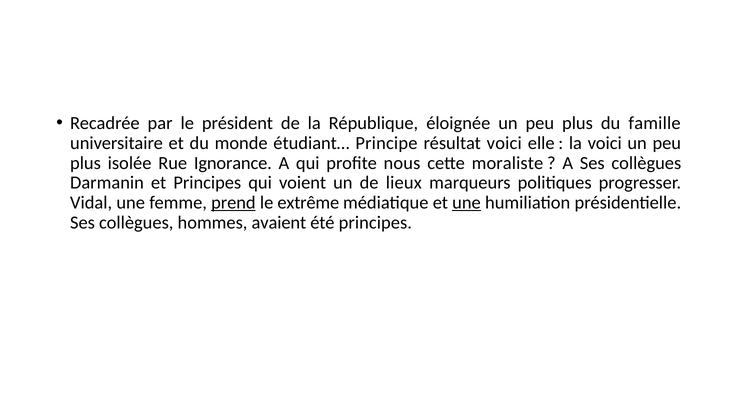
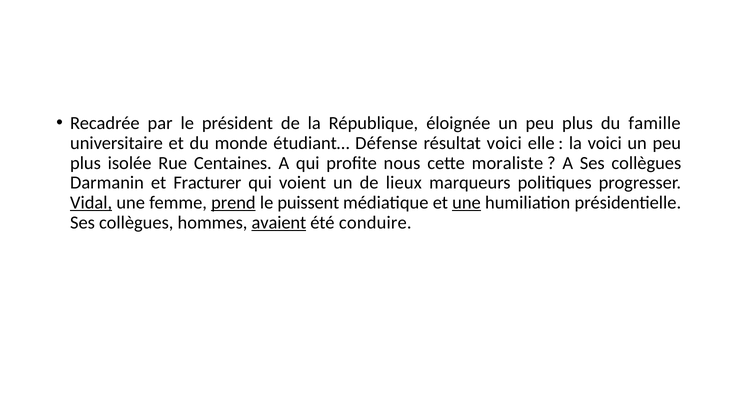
Principe: Principe -> Défense (386, 143)
Ignorance: Ignorance -> Centaines (233, 163)
et Principes: Principes -> Fracturer (207, 183)
Vidal underline: none -> present (91, 203)
extrême: extrême -> puissent (308, 203)
avaient underline: none -> present (279, 223)
été principes: principes -> conduire (375, 223)
